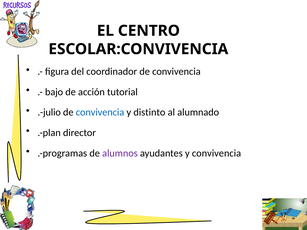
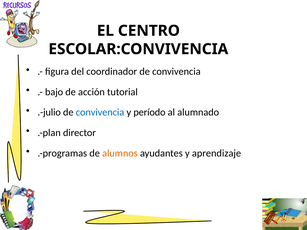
distinto: distinto -> período (149, 112)
alumnos colour: purple -> orange (120, 153)
y convivencia: convivencia -> aprendizaje (217, 153)
